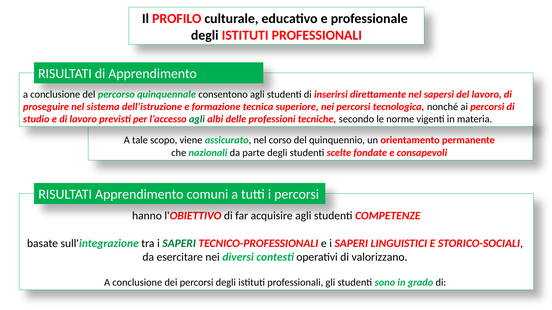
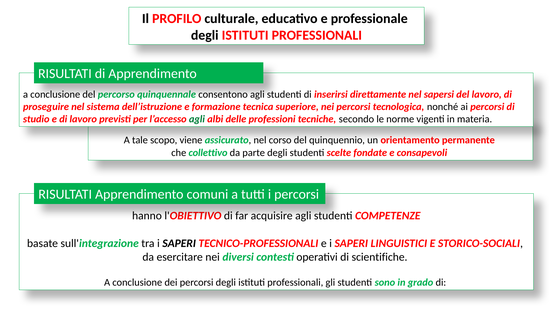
nazionali: nazionali -> collettivo (208, 153)
SAPERI colour: green -> black (179, 244)
valorizzano: valorizzano -> scientifiche (380, 257)
